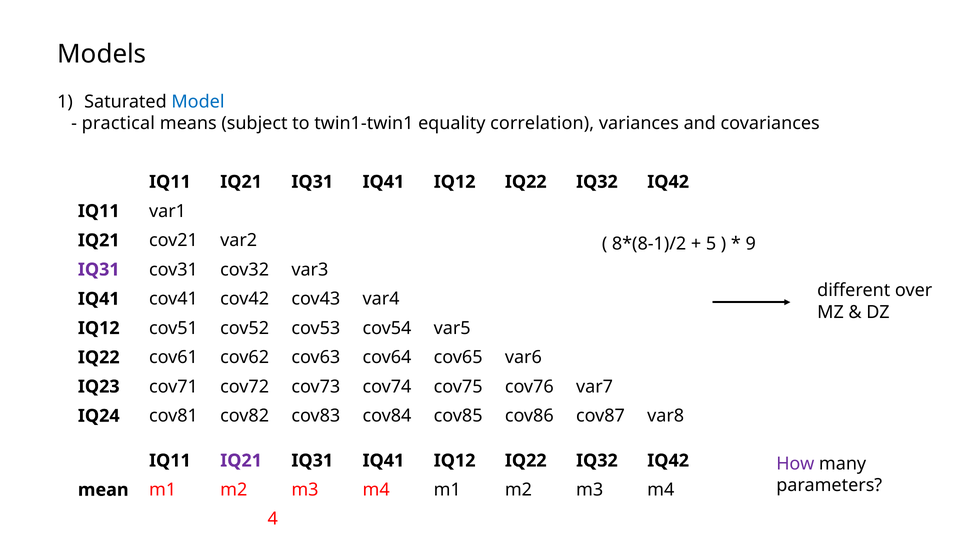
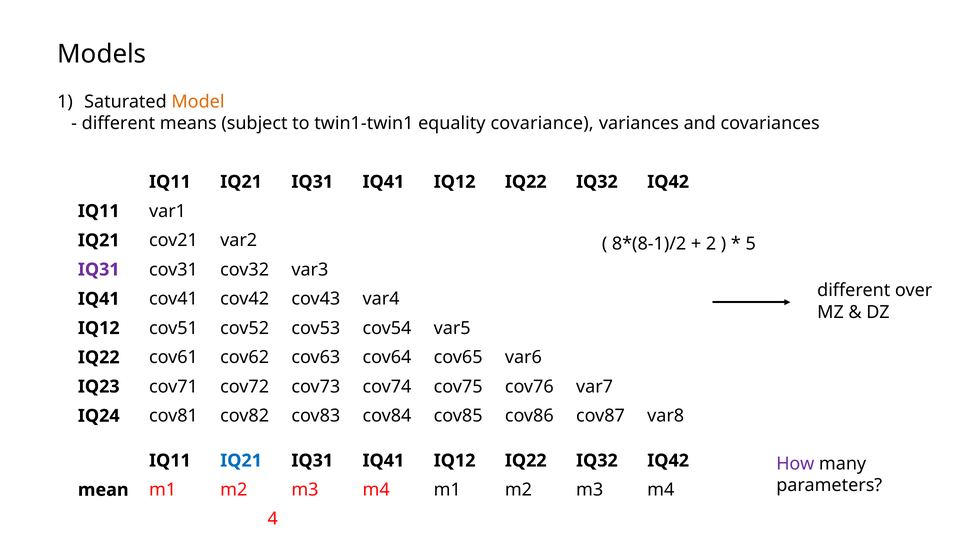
Model colour: blue -> orange (198, 102)
practical: practical -> different (118, 123)
correlation: correlation -> covariance (542, 123)
5: 5 -> 2 (711, 244)
9: 9 -> 5 (751, 244)
IQ21 colour: purple -> blue (241, 460)
